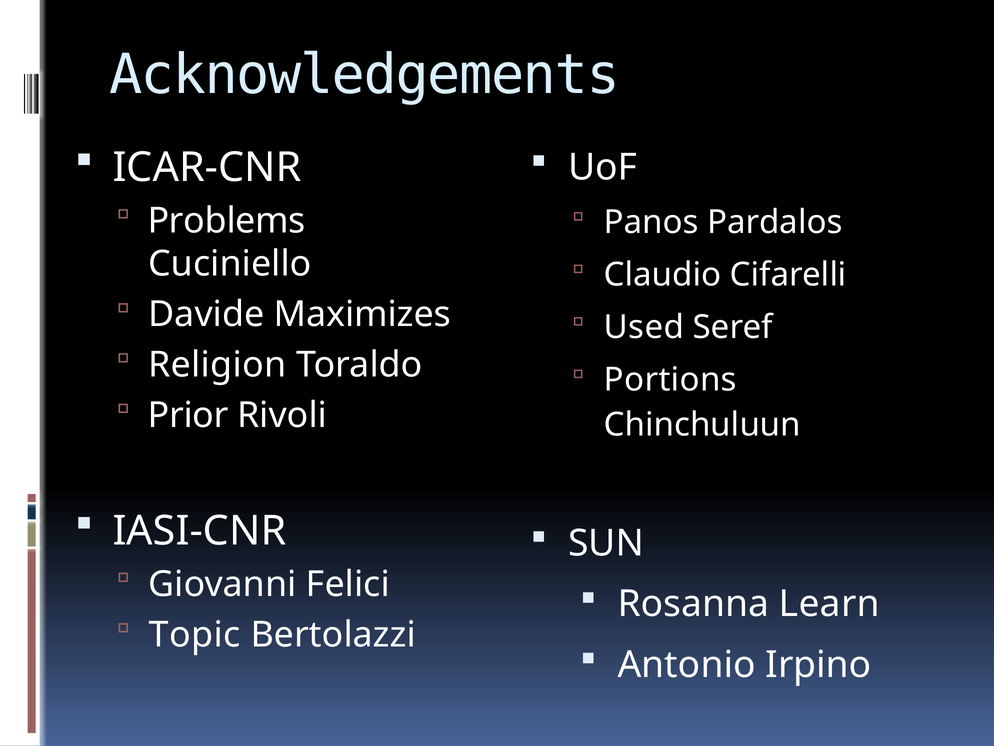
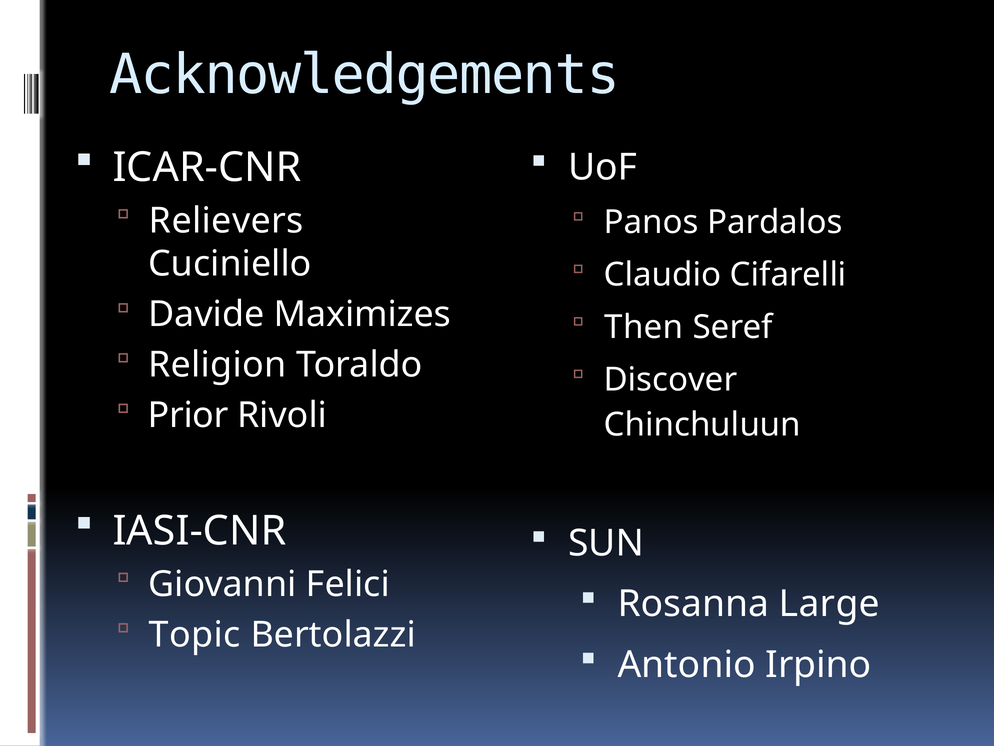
Problems: Problems -> Relievers (226, 221)
Used: Used -> Then (644, 327)
Portions: Portions -> Discover (671, 379)
Learn: Learn -> Large (829, 604)
